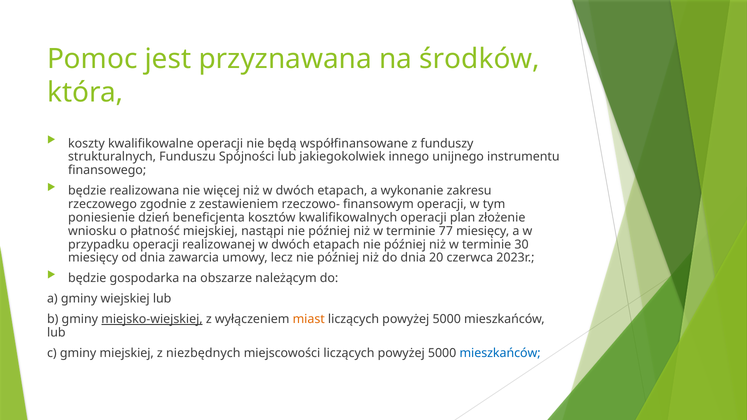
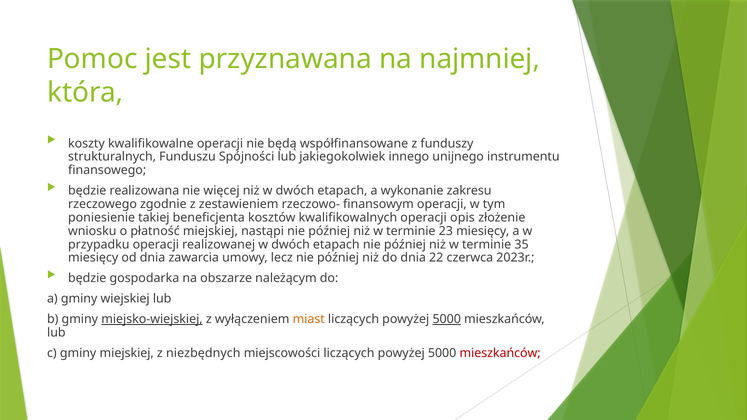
środków: środków -> najmniej (480, 59)
dzień: dzień -> takiej (154, 218)
plan: plan -> opis (462, 218)
77: 77 -> 23 (446, 231)
30: 30 -> 35 (522, 245)
20: 20 -> 22 (436, 258)
5000 underline: none -> present (447, 319)
mieszkańców colour: blue -> red (500, 353)
